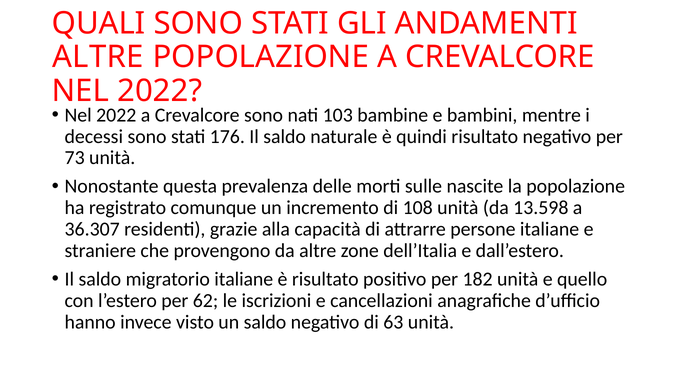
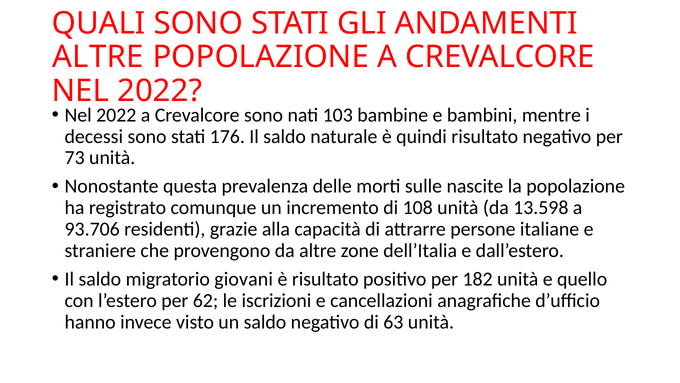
36.307: 36.307 -> 93.706 (92, 229)
migratorio italiane: italiane -> giovani (244, 279)
